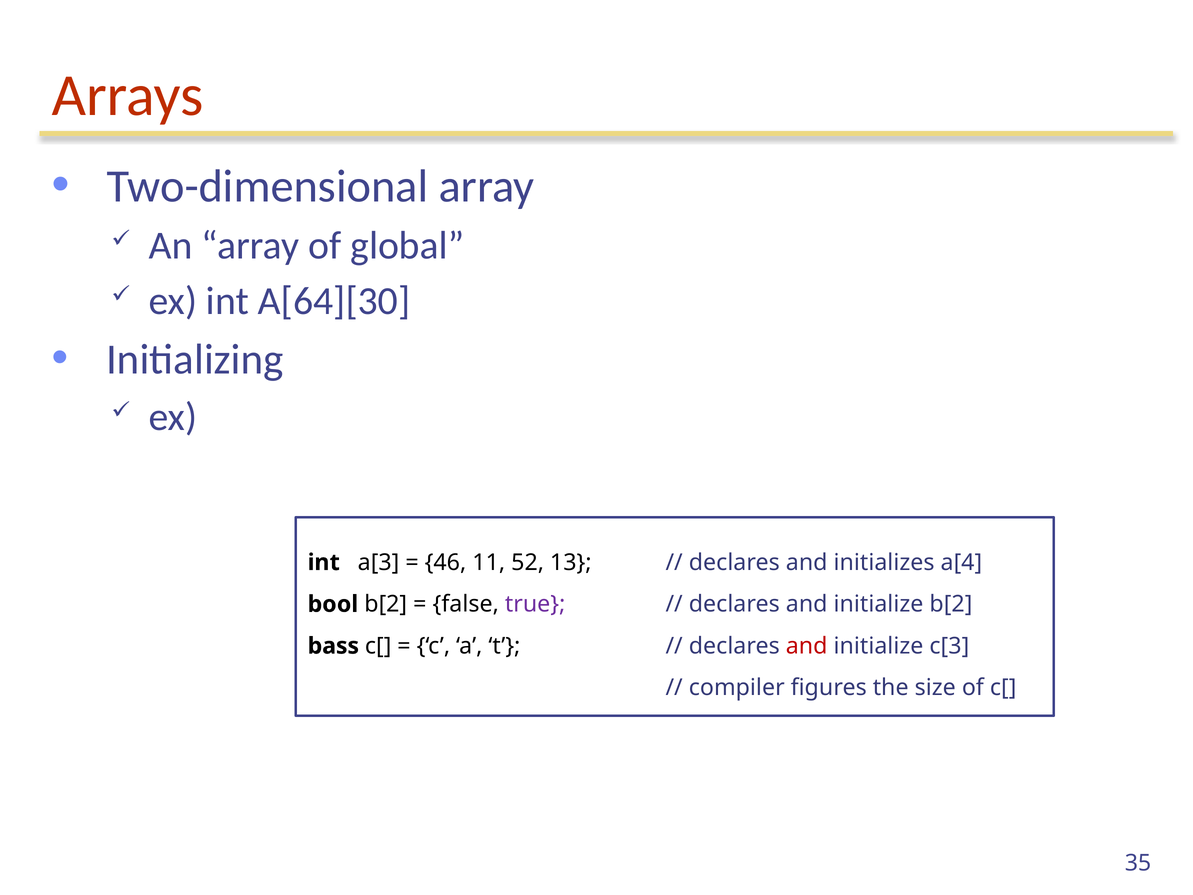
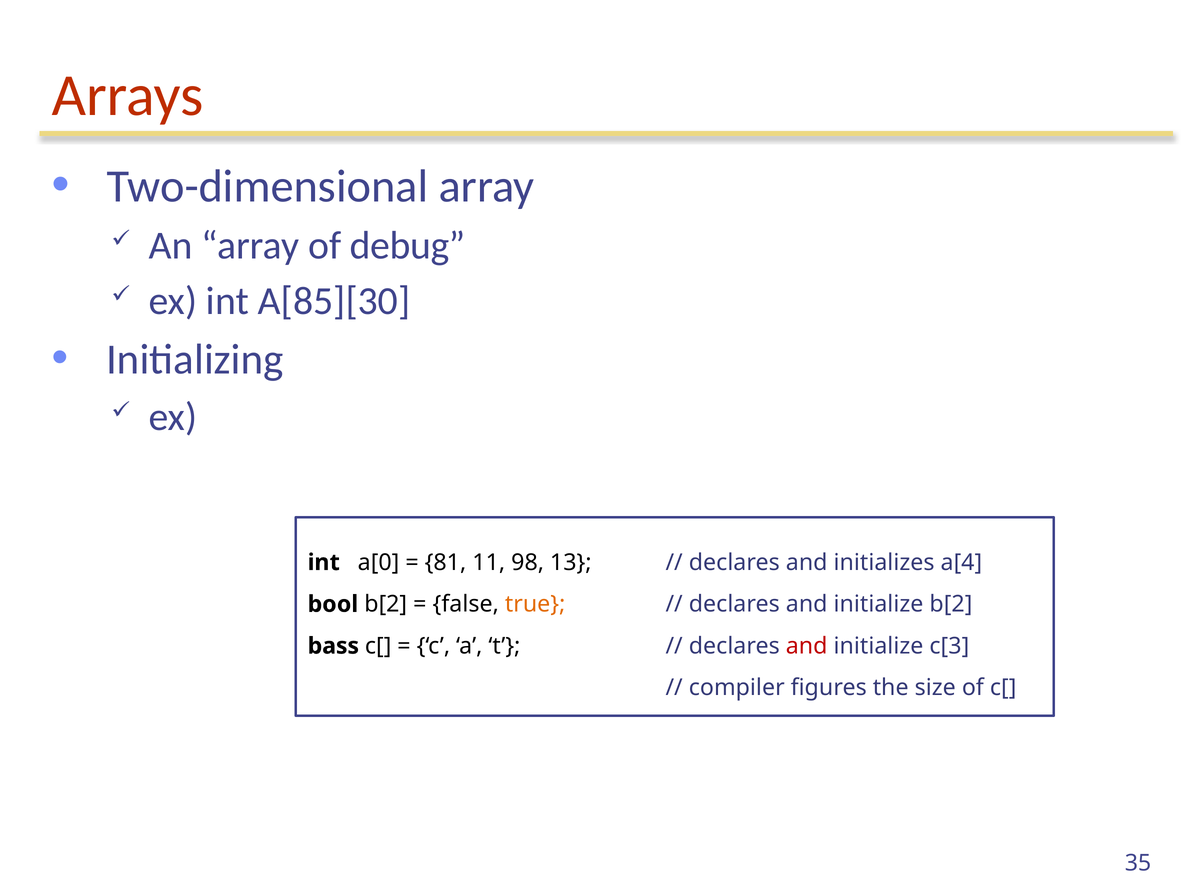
global: global -> debug (408, 245)
A[64][30: A[64][30 -> A[85][30 (334, 301)
a[3: a[3 -> a[0 (379, 562)
46: 46 -> 81 (445, 562)
52: 52 -> 98 (528, 562)
true colour: purple -> orange (535, 604)
